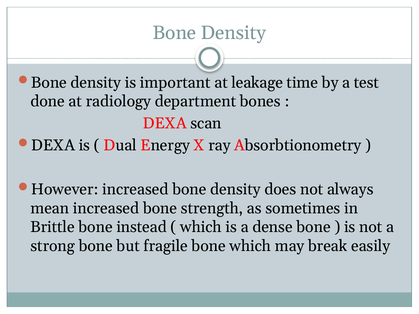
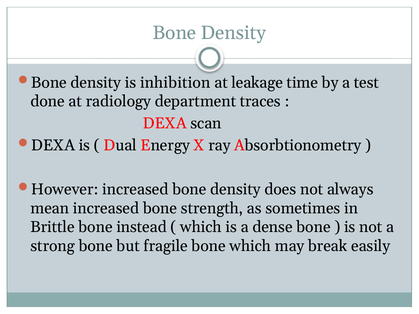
important: important -> inhibition (175, 83)
bones: bones -> traces (260, 101)
